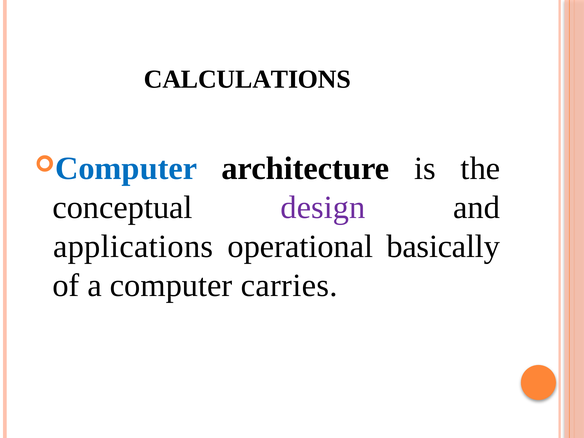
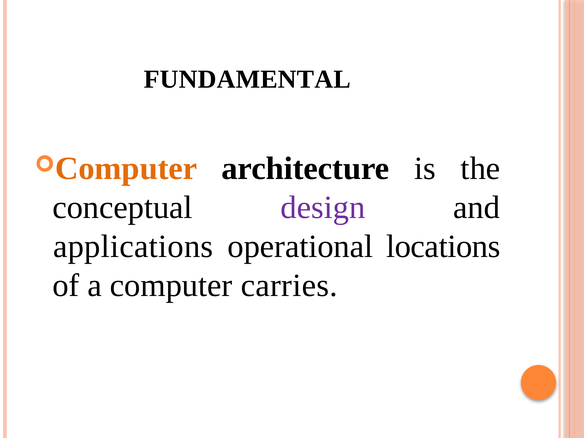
CALCULATIONS: CALCULATIONS -> FUNDAMENTAL (247, 79)
Computer colour: blue -> orange (126, 169)
basically: basically -> locations (443, 246)
